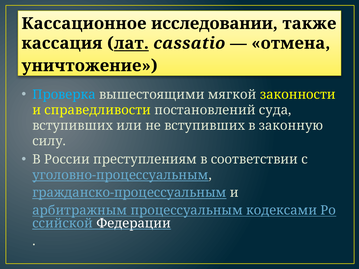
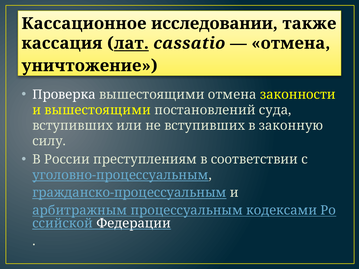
Проверка colour: light blue -> white (64, 95)
вышестоящими мягкой: мягкой -> отмена (232, 95)
и справедливости: справедливости -> вышестоящими (98, 110)
